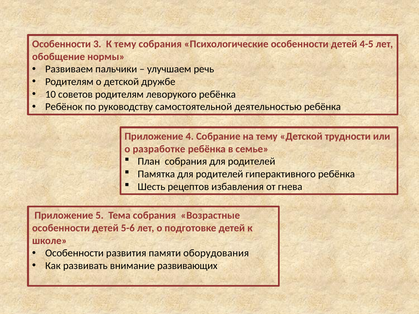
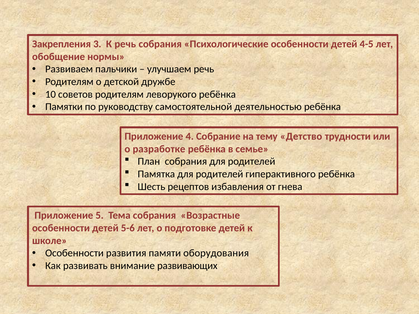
Особенности: Особенности -> Закрепления (62, 44)
К тему: тему -> речь (125, 44)
Ребёнок: Ребёнок -> Памятки (64, 107)
тему Детской: Детской -> Детство (301, 136)
